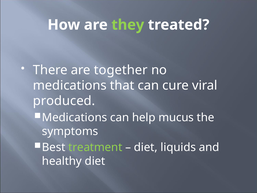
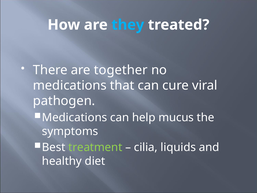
they colour: light green -> light blue (128, 25)
produced: produced -> pathogen (64, 101)
diet: diet -> cilia (146, 147)
